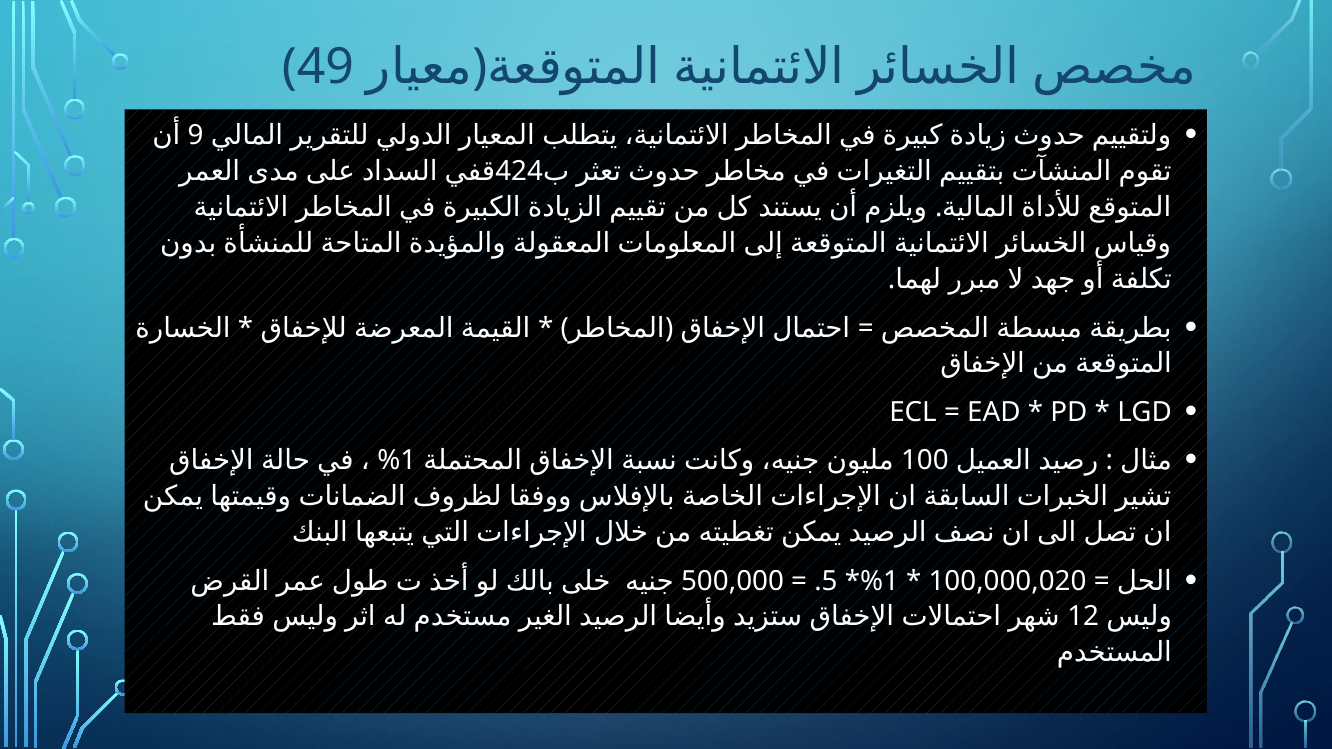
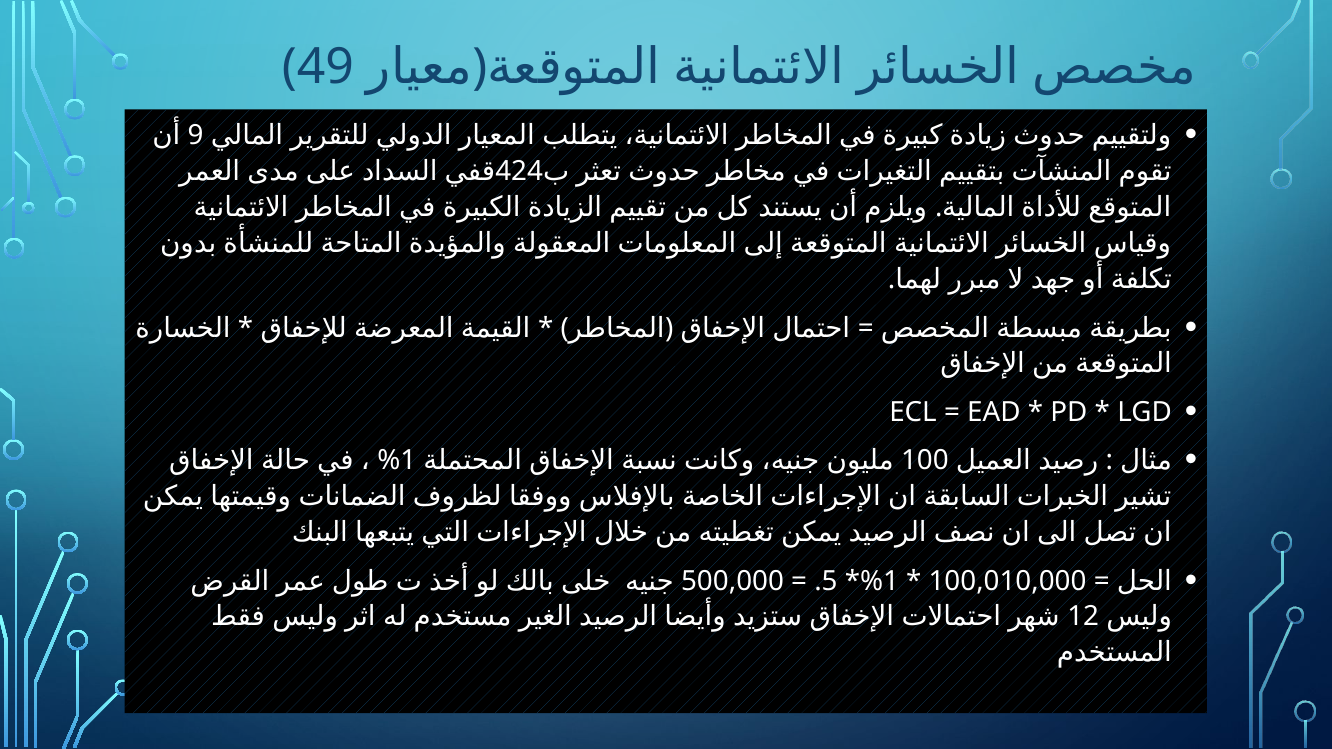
100,000,020: 100,000,020 -> 100,010,000 (1008, 581)
